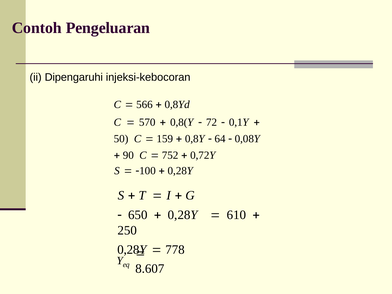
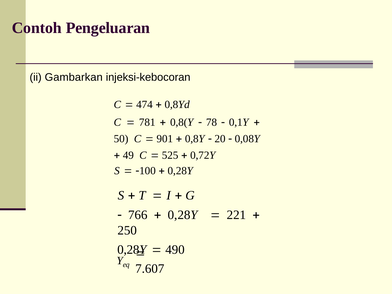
Dipengaruhi: Dipengaruhi -> Gambarkan (74, 77)
566: 566 -> 474 (144, 104)
570: 570 -> 781 (147, 122)
72: 72 -> 78 (212, 122)
159: 159 -> 901 (165, 139)
64: 64 -> 20 (220, 139)
90: 90 -> 49 (128, 155)
752: 752 -> 525 (170, 155)
650: 650 -> 766 (138, 215)
610: 610 -> 221 (236, 215)
778: 778 -> 490 (175, 250)
8.607: 8.607 -> 7.607 (150, 268)
